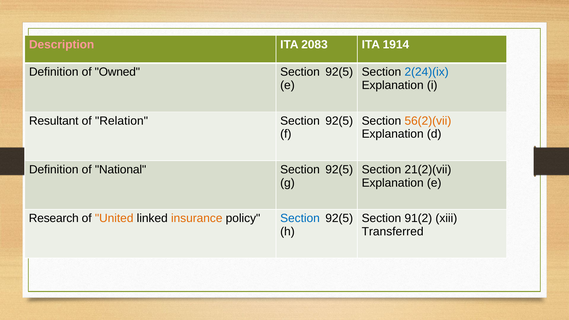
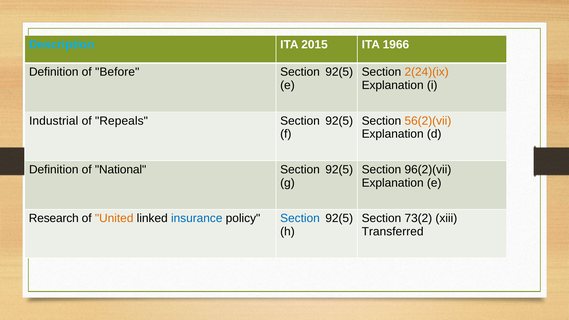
Description colour: pink -> light blue (62, 45)
2083: 2083 -> 2015 (314, 45)
1914: 1914 -> 1966 (396, 45)
Owned: Owned -> Before (117, 72)
2(24)(ix colour: blue -> orange (427, 72)
Resultant: Resultant -> Industrial (54, 121)
Relation: Relation -> Repeals (122, 121)
21(2)(vii: 21(2)(vii -> 96(2)(vii (428, 170)
insurance colour: orange -> blue (197, 218)
91(2: 91(2 -> 73(2 (418, 218)
